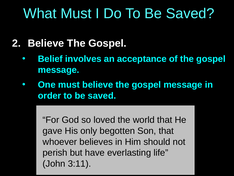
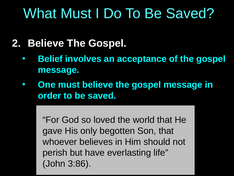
3:11: 3:11 -> 3:86 (79, 163)
